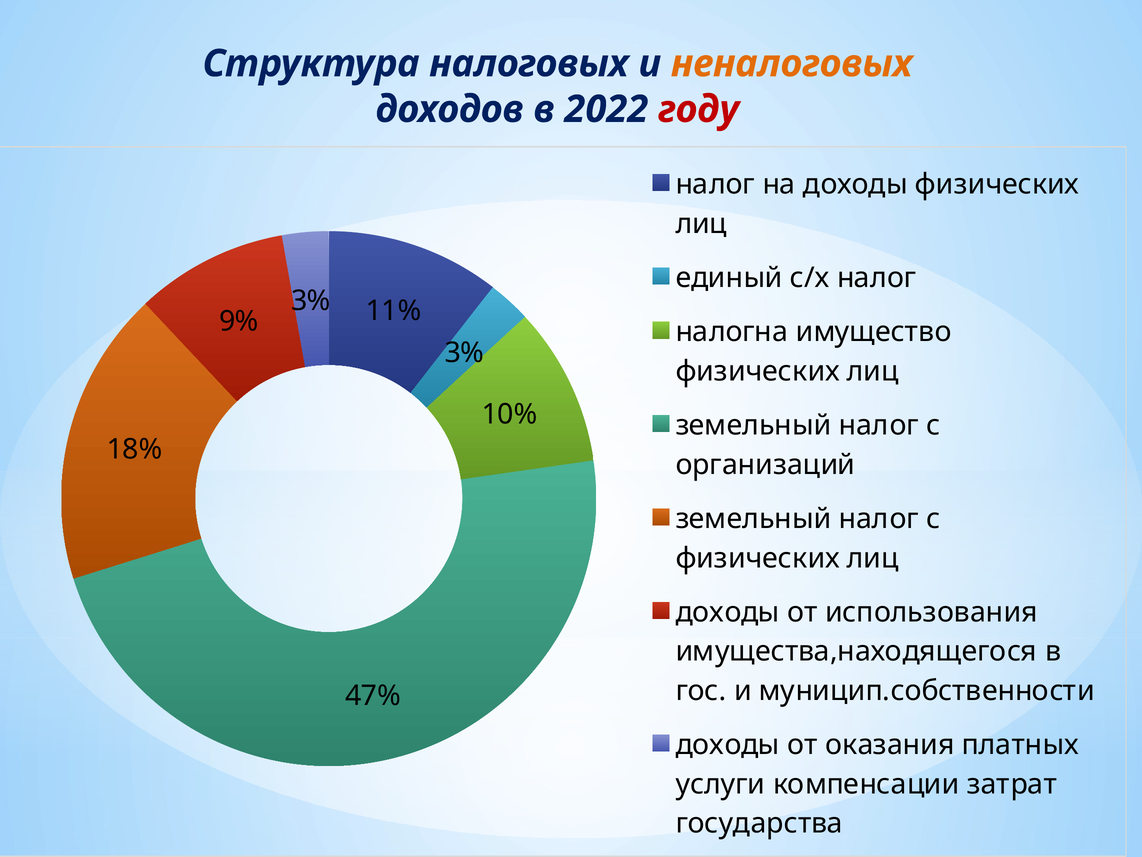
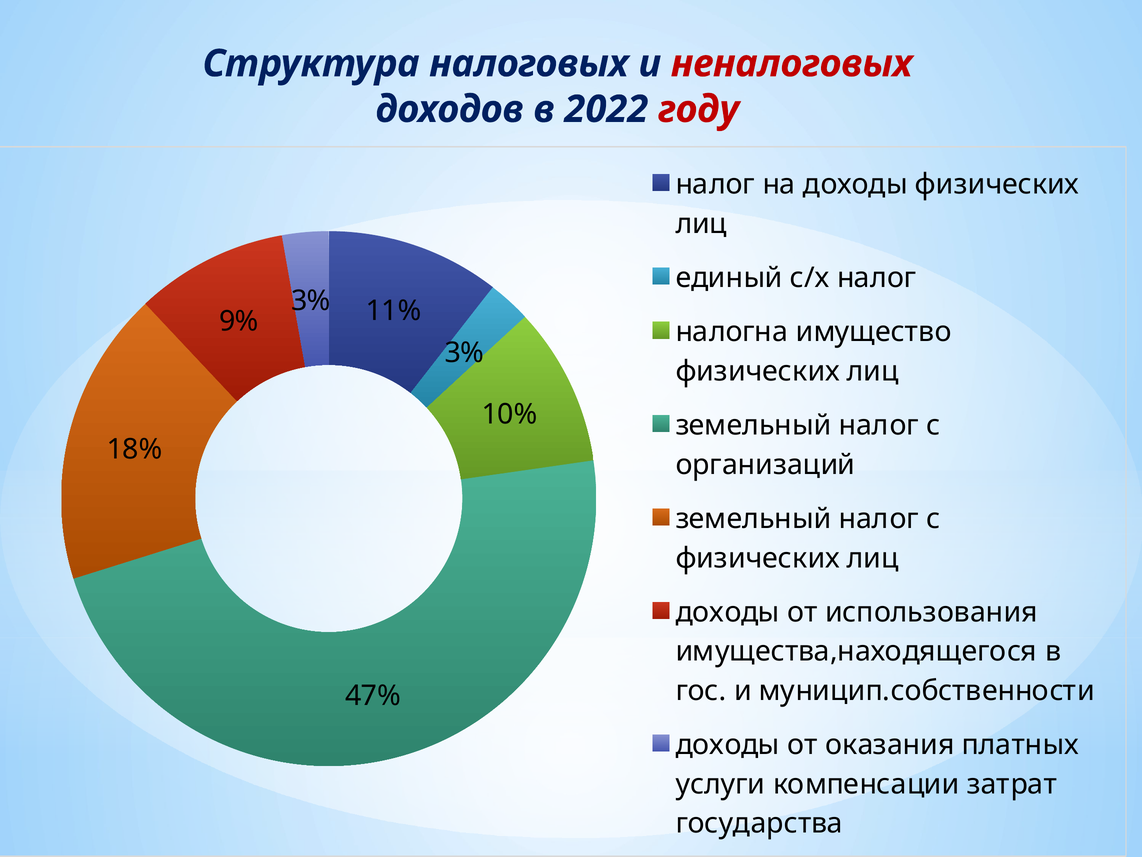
неналоговых colour: orange -> red (792, 64)
